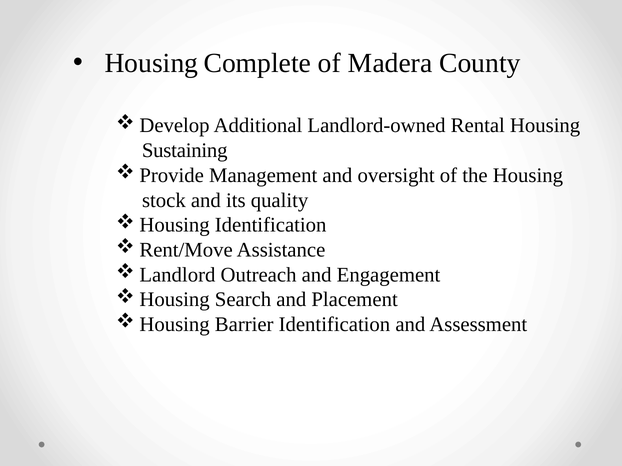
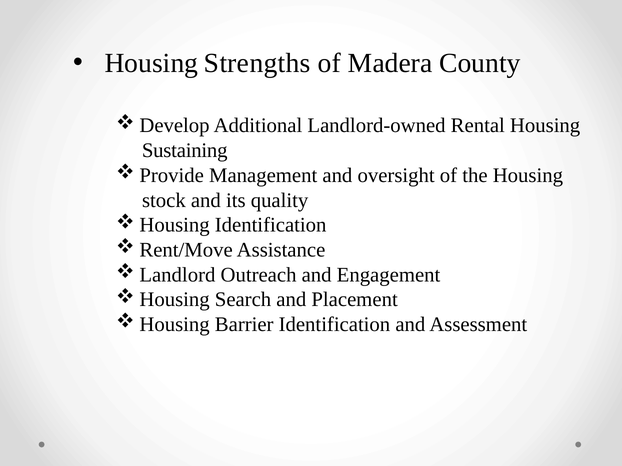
Complete: Complete -> Strengths (257, 63)
